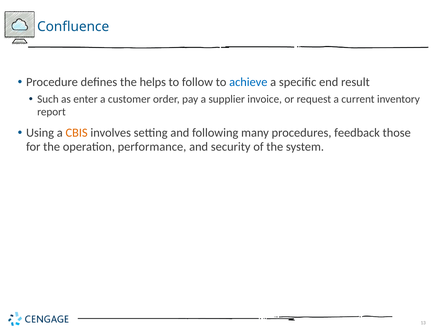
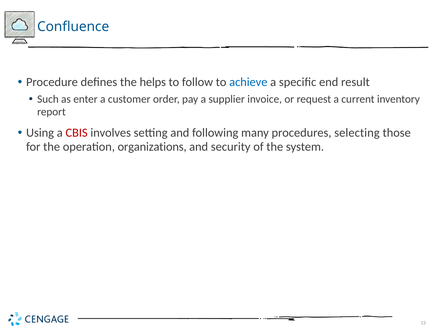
CBIS colour: orange -> red (77, 133)
feedback: feedback -> selecting (357, 133)
performance: performance -> organizations (152, 147)
